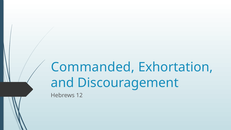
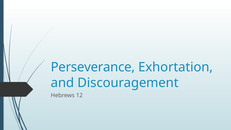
Commanded: Commanded -> Perseverance (93, 67)
